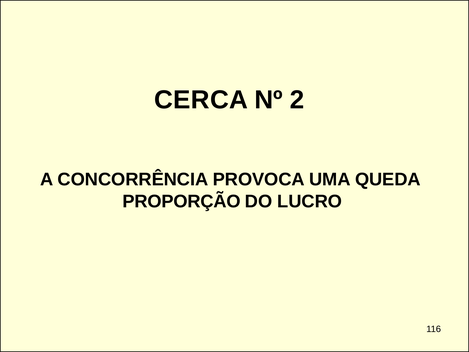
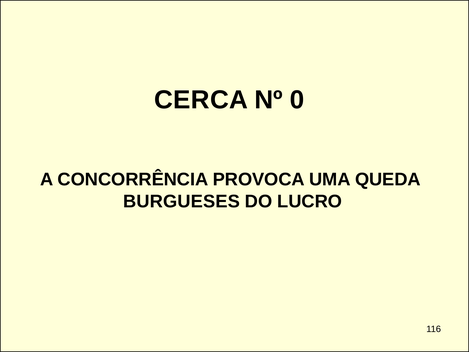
2: 2 -> 0 (297, 100)
PROPORÇÃO: PROPORÇÃO -> BURGUESES (182, 201)
